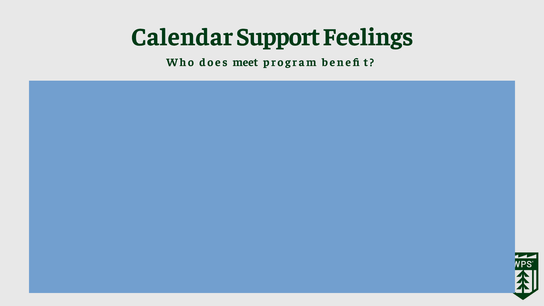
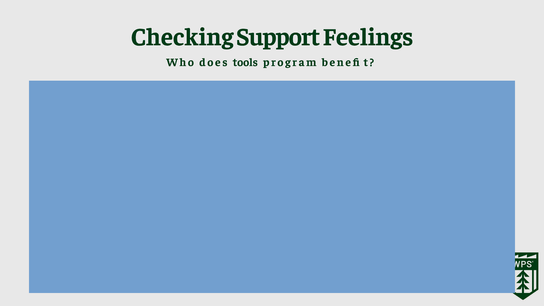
Calendar: Calendar -> Checking (182, 37)
meet: meet -> tools (245, 62)
